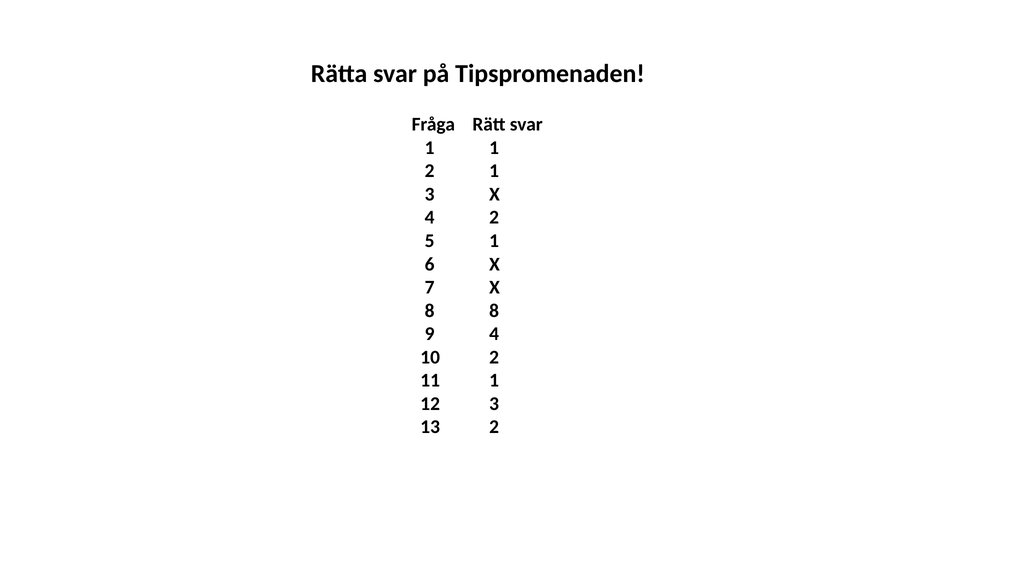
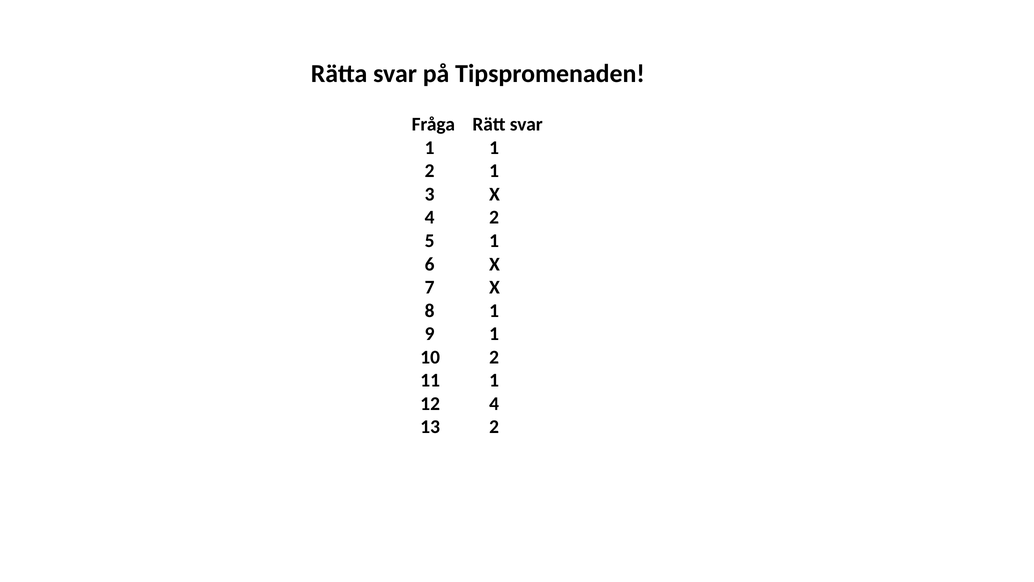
8 8: 8 -> 1 (494, 310)
9 4: 4 -> 1 (494, 334)
12 3: 3 -> 4 (494, 404)
